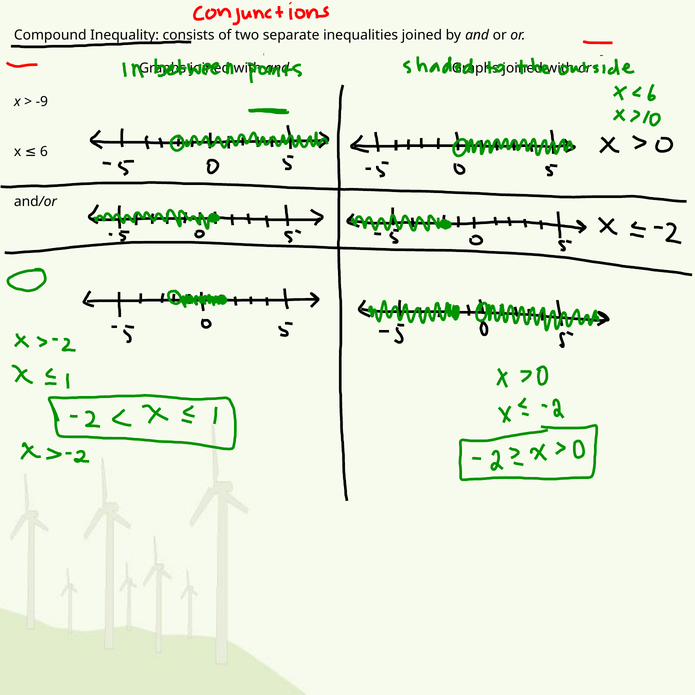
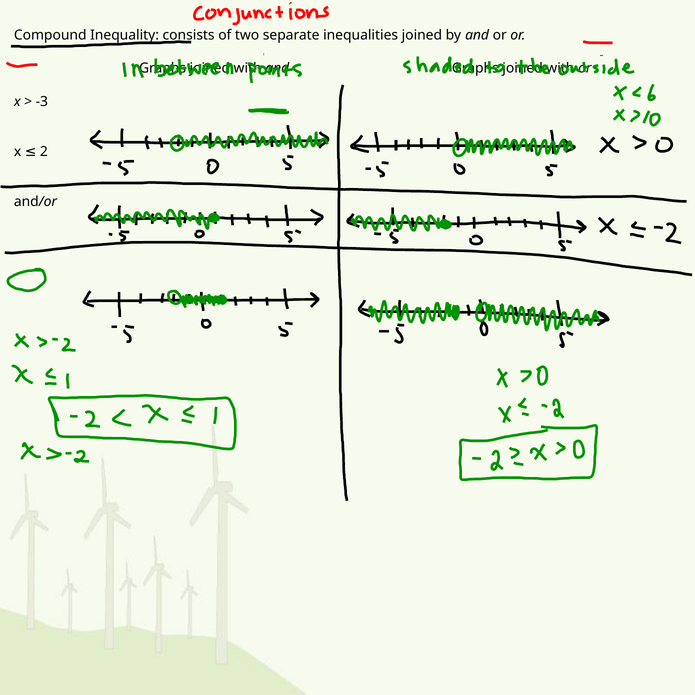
-9: -9 -> -3 (42, 102)
6: 6 -> 2 (44, 152)
